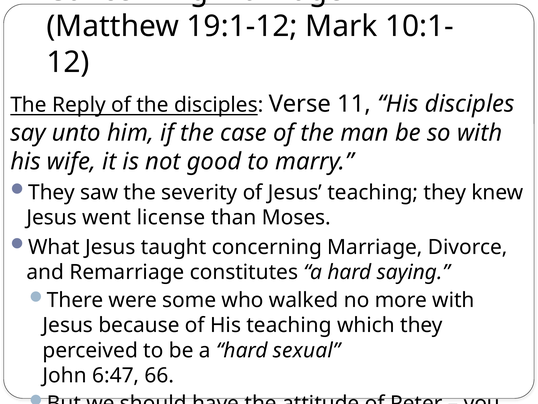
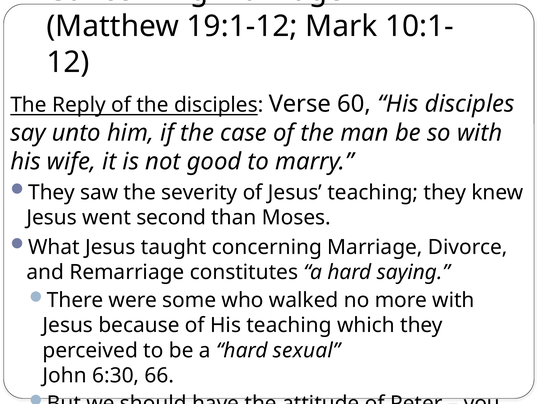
11: 11 -> 60 (354, 104)
license: license -> second (171, 217)
6:47: 6:47 -> 6:30 (116, 375)
